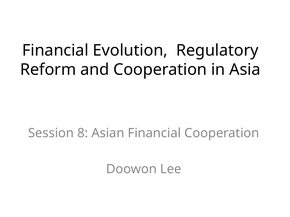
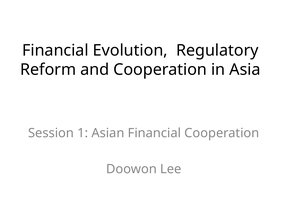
8: 8 -> 1 (83, 133)
